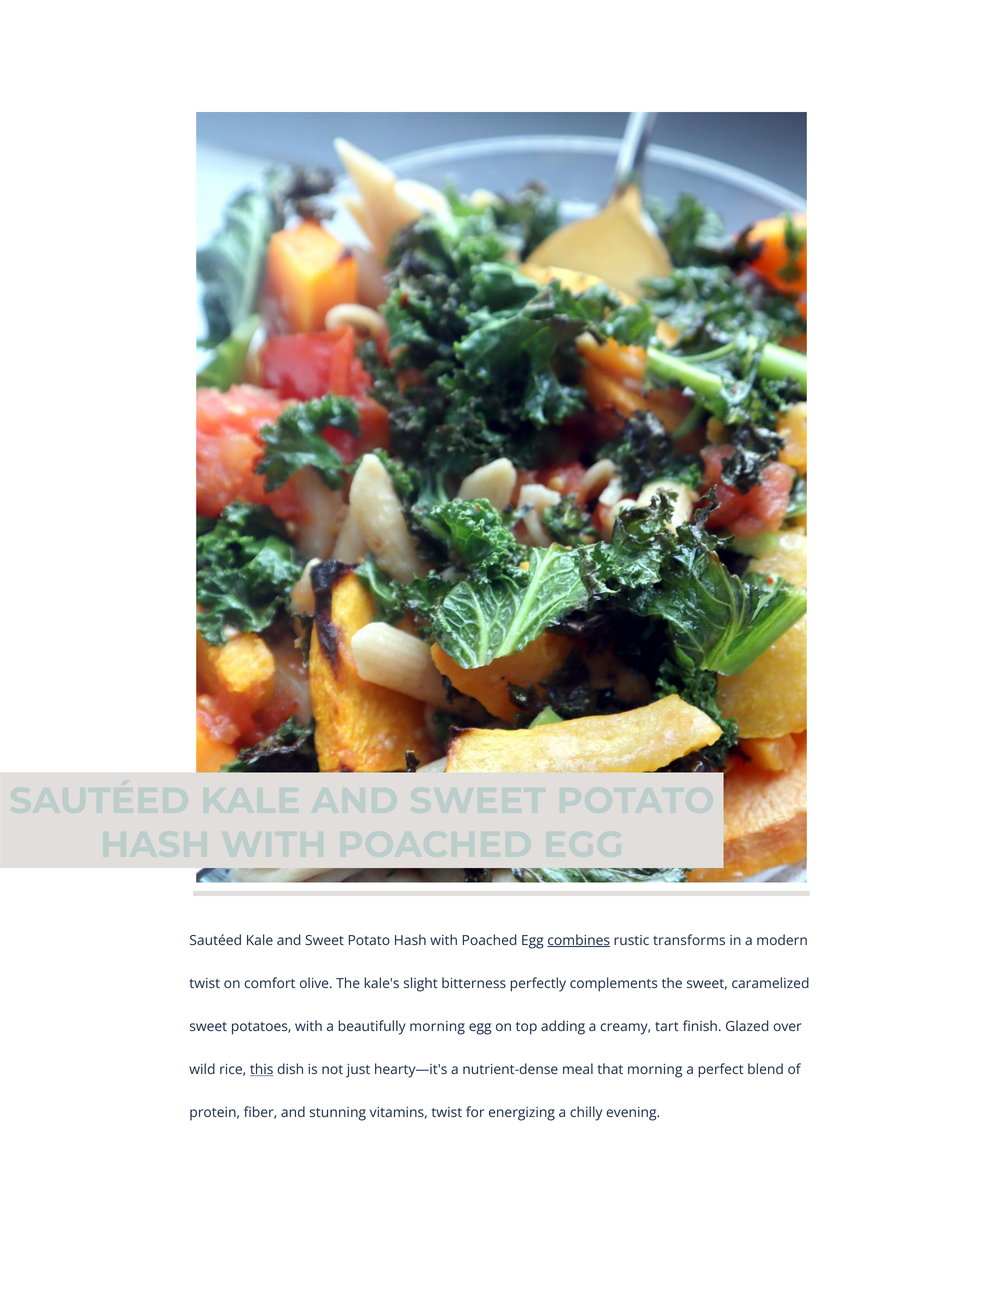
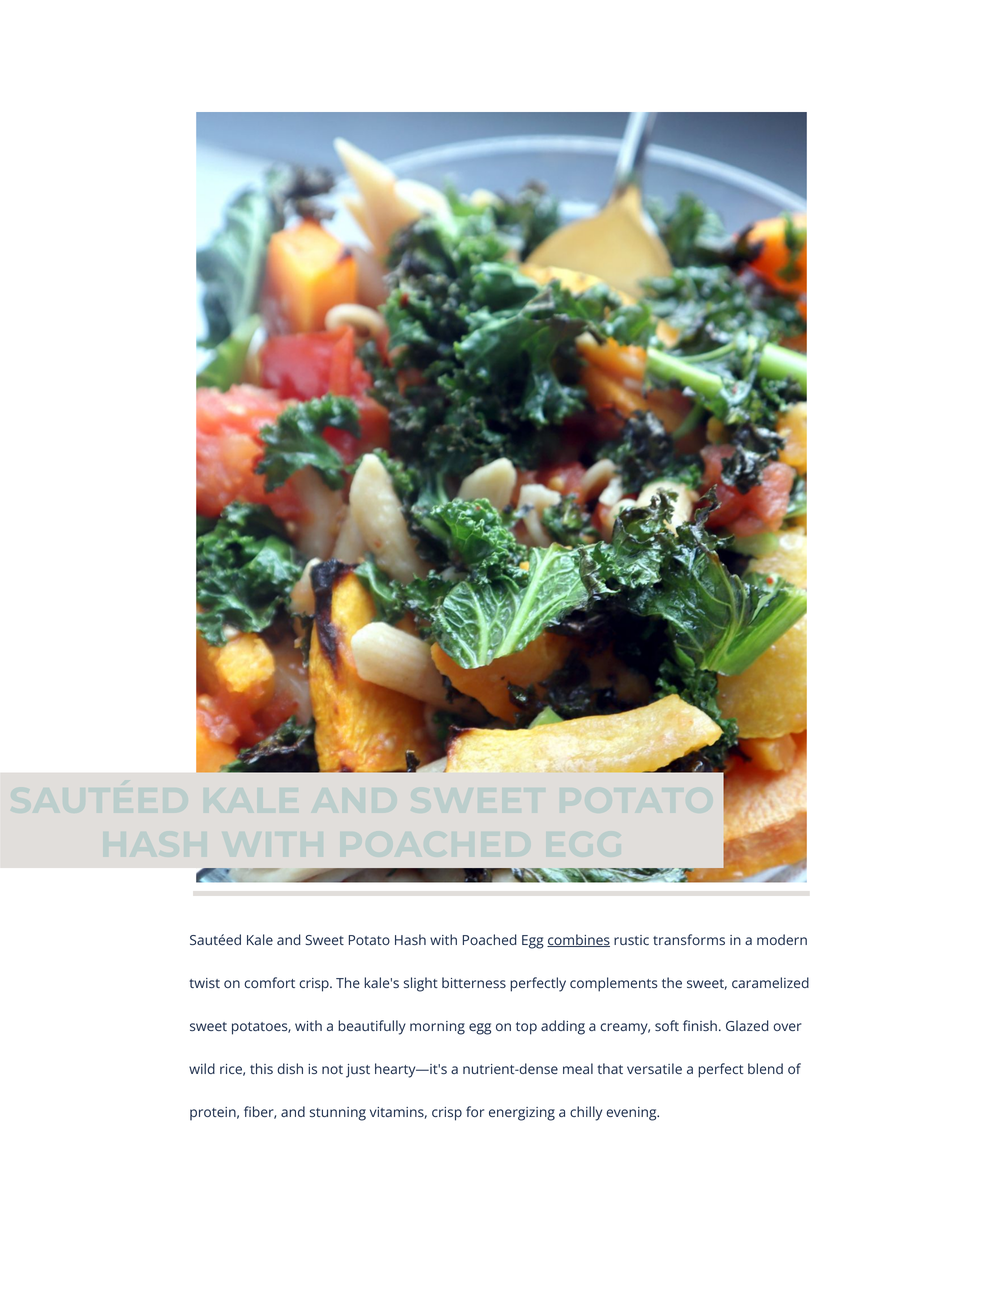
comfort olive: olive -> crisp (316, 983)
tart: tart -> soft (667, 1027)
this underline: present -> none (262, 1070)
that morning: morning -> versatile (655, 1070)
vitamins twist: twist -> crisp (447, 1113)
